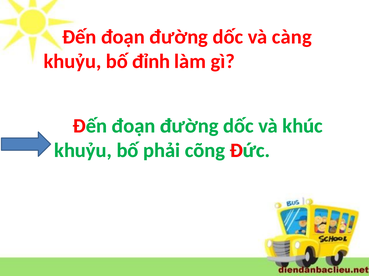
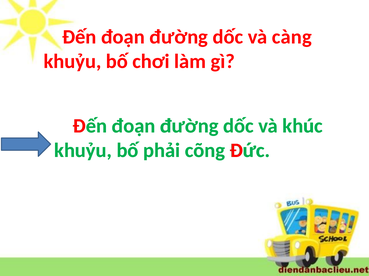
đỉnh: đỉnh -> chơi (151, 62)
